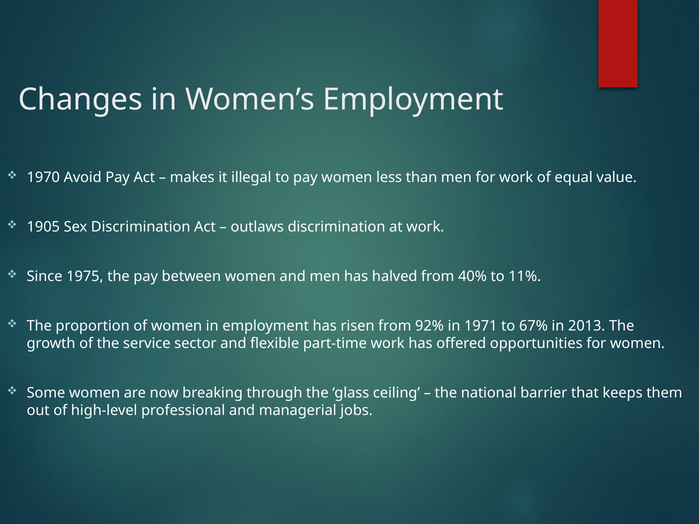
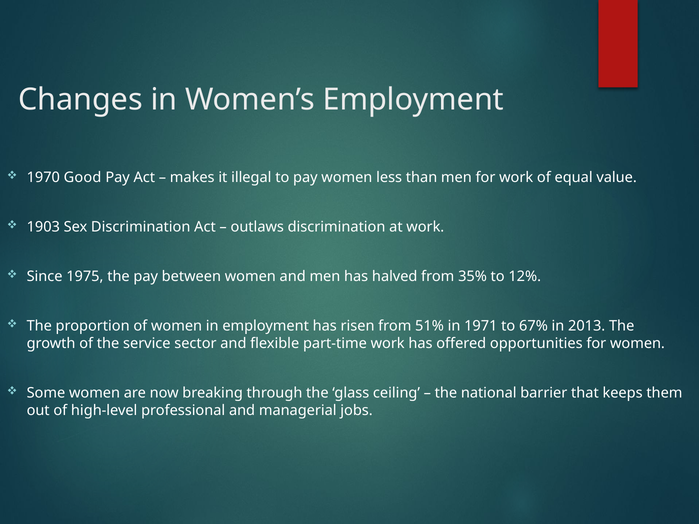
Avoid: Avoid -> Good (83, 177)
1905: 1905 -> 1903 (43, 227)
40%: 40% -> 35% (473, 277)
11%: 11% -> 12% (525, 277)
92%: 92% -> 51% (429, 326)
